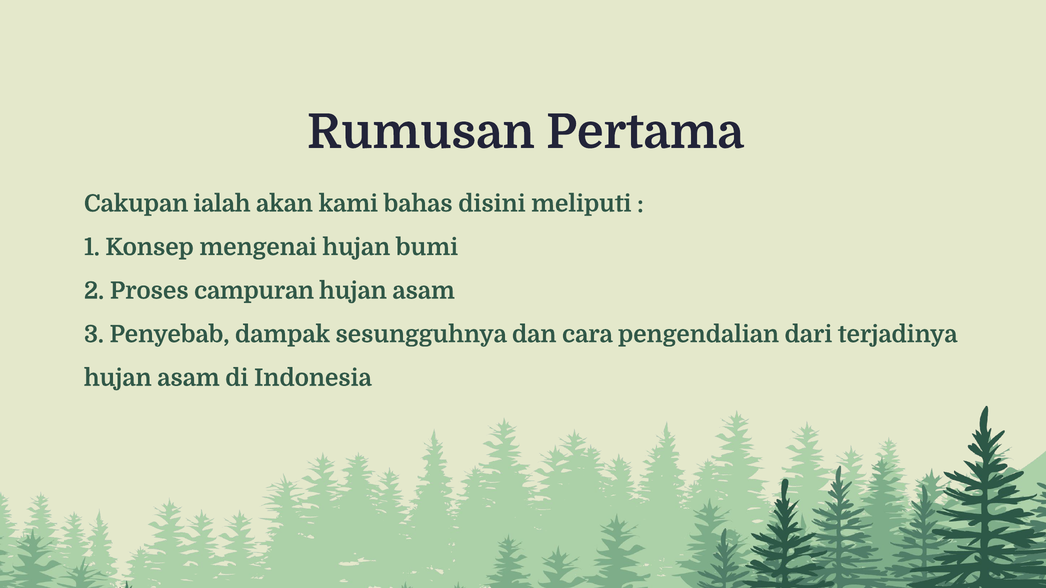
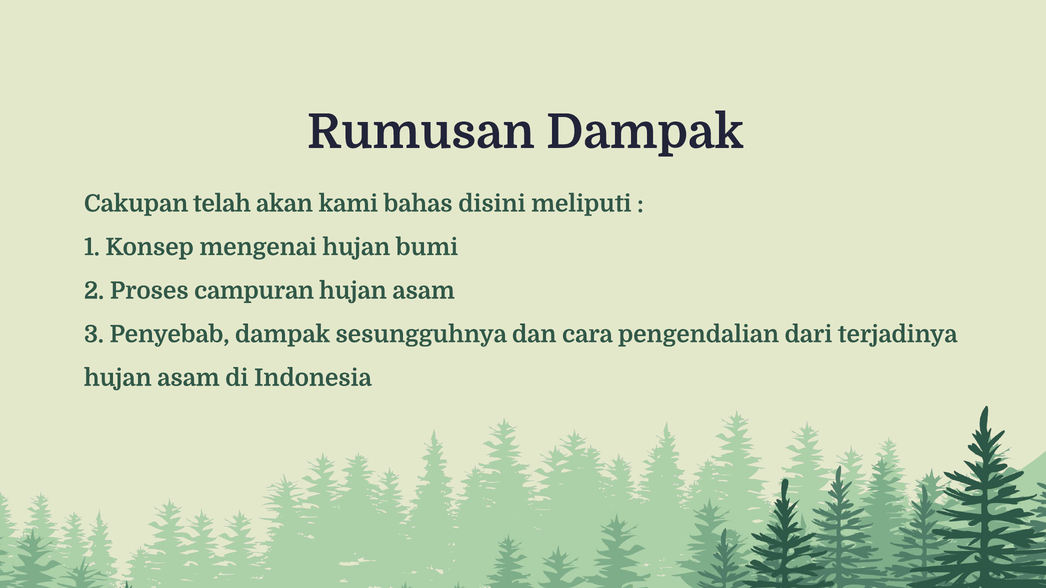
Rumusan Pertama: Pertama -> Dampak (645, 132)
ialah: ialah -> telah (222, 204)
